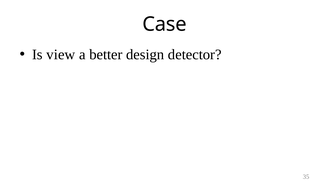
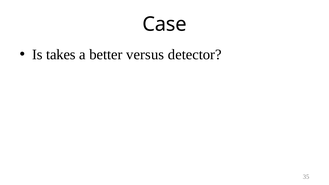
view: view -> takes (61, 55)
design: design -> versus (145, 55)
